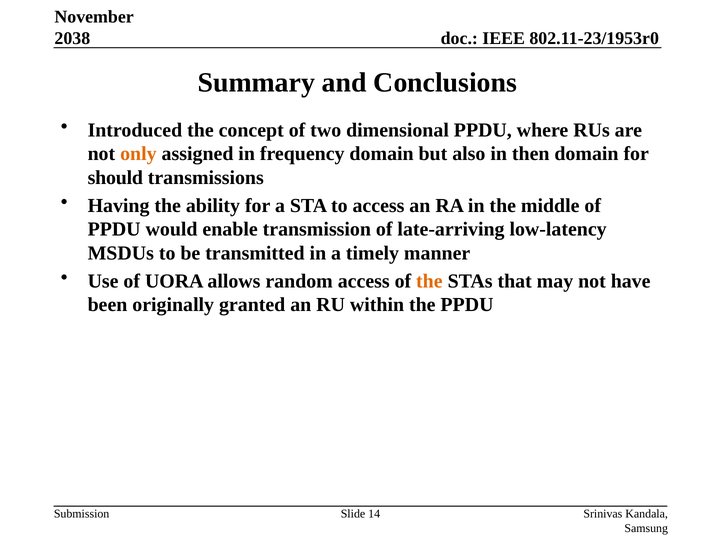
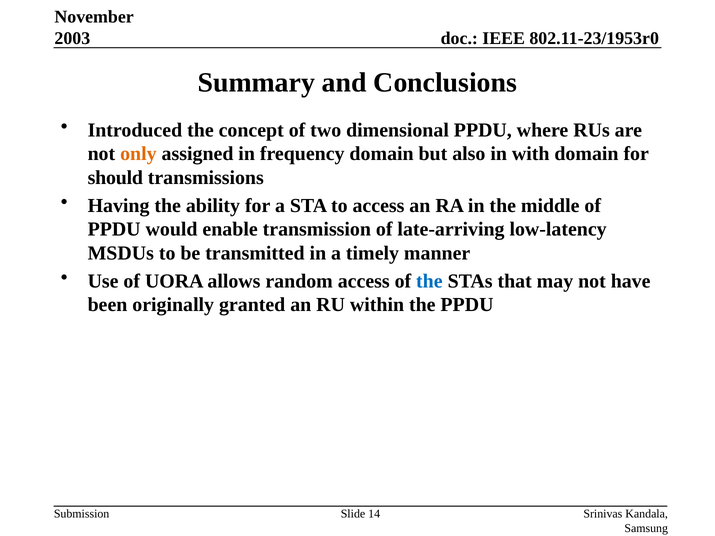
2038: 2038 -> 2003 (72, 38)
then: then -> with (531, 154)
the colour: orange -> blue (429, 281)
